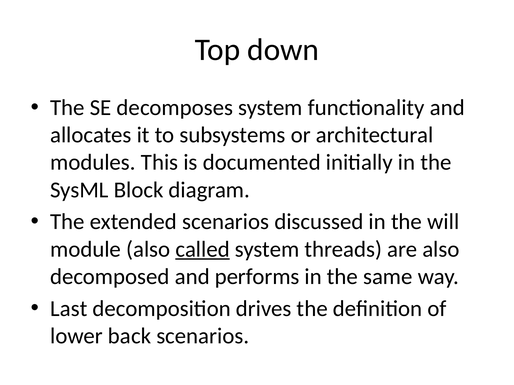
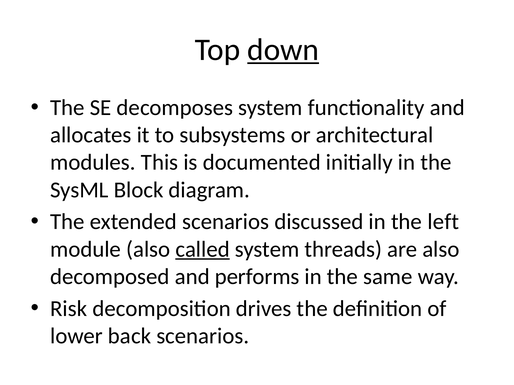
down underline: none -> present (283, 50)
will: will -> left (443, 222)
Last: Last -> Risk (69, 309)
